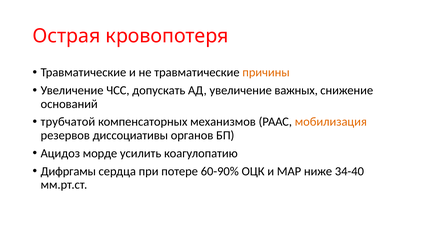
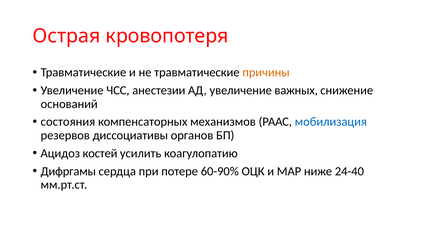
допускать: допускать -> анестезии (159, 90)
трубчатой: трубчатой -> состояния (68, 122)
мобилизация colour: orange -> blue (331, 122)
морде: морде -> костей (100, 153)
34-40: 34-40 -> 24-40 (349, 171)
